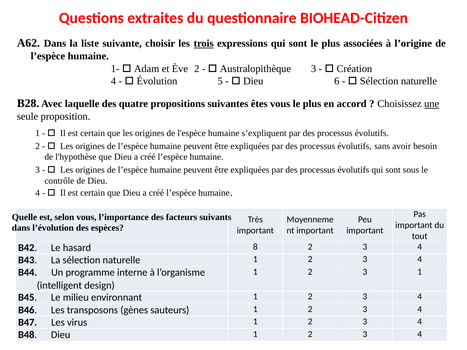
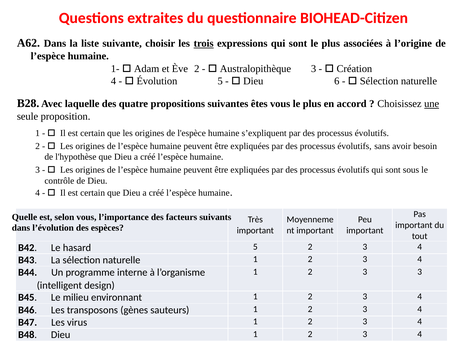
hasard 8: 8 -> 5 (255, 247)
3 1: 1 -> 3 (420, 272)
